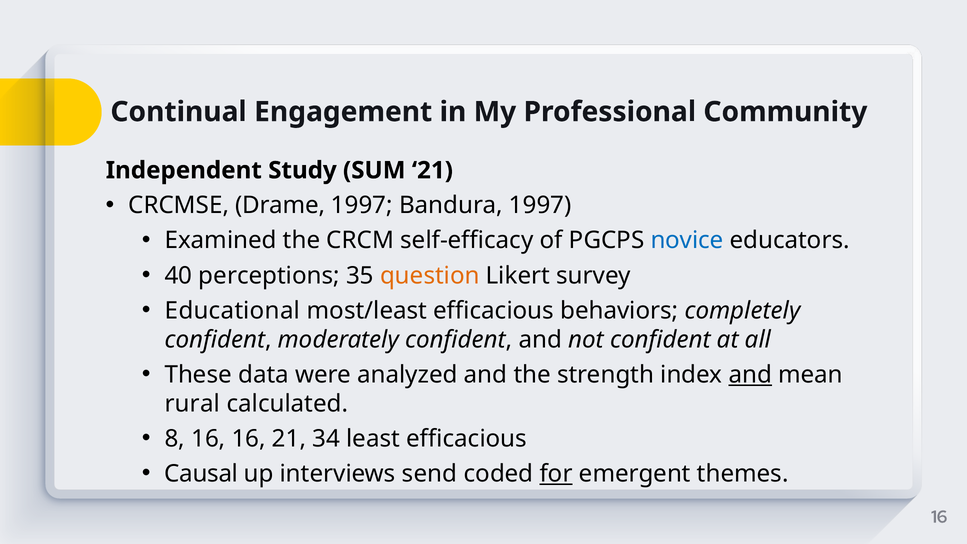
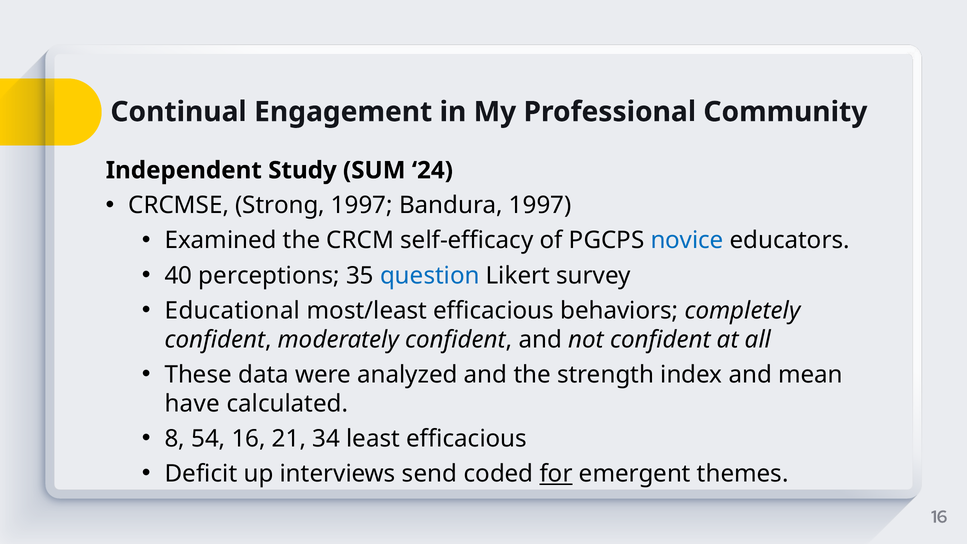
SUM 21: 21 -> 24 (432, 170)
Drame: Drame -> Strong (280, 205)
question colour: orange -> blue (430, 276)
and underline: present -> none (750, 375)
rural: rural -> have (192, 404)
8 16: 16 -> 54 (208, 439)
Causal: Causal -> Deficit (201, 474)
